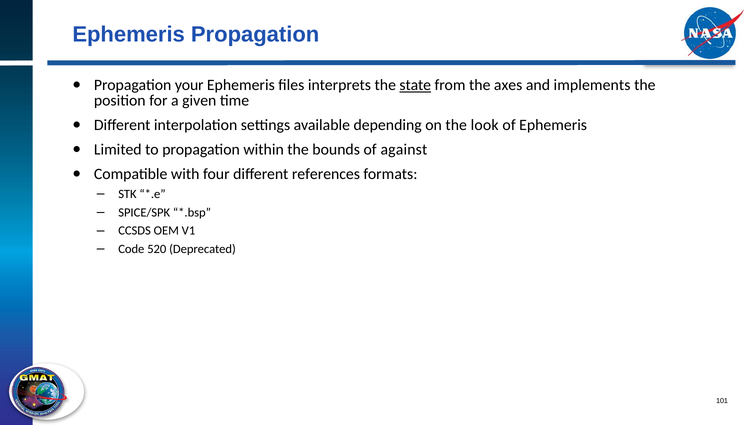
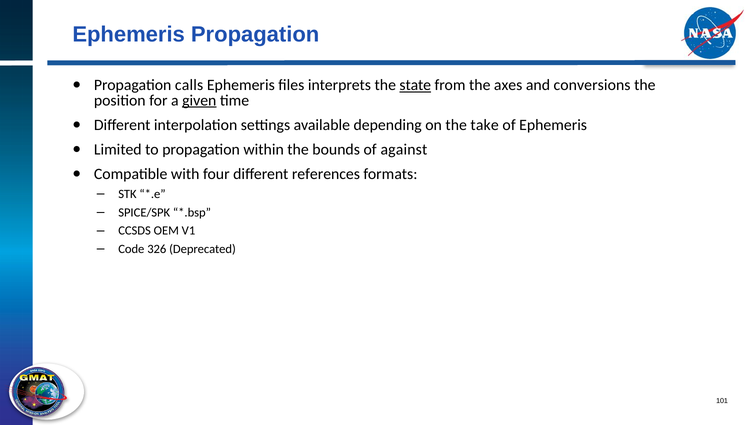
your: your -> calls (189, 85)
implements: implements -> conversions (592, 85)
given underline: none -> present (199, 100)
look: look -> take (485, 125)
520: 520 -> 326 (157, 249)
